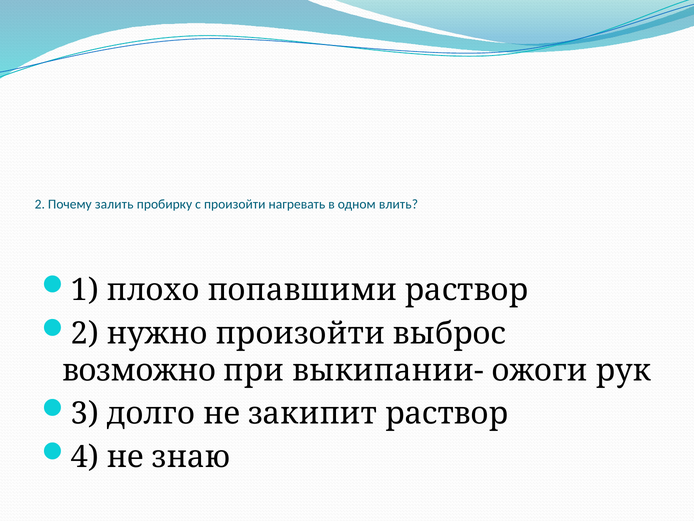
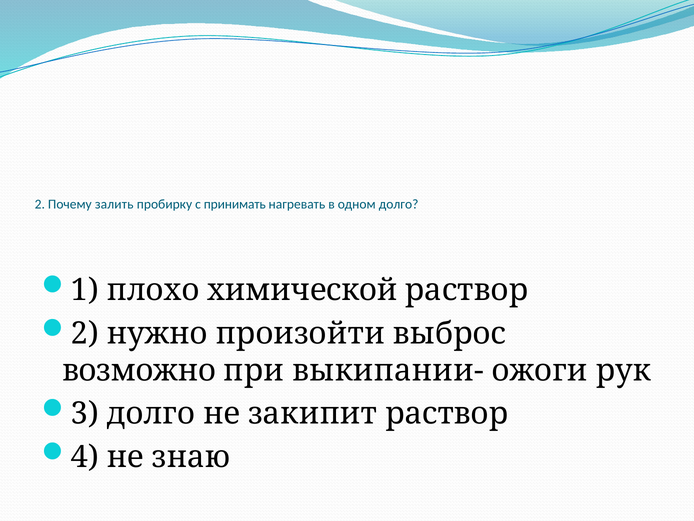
с произойти: произойти -> принимать (235, 204)
одном влить: влить -> долго (399, 204)
попавшими: попавшими -> химической (302, 290)
